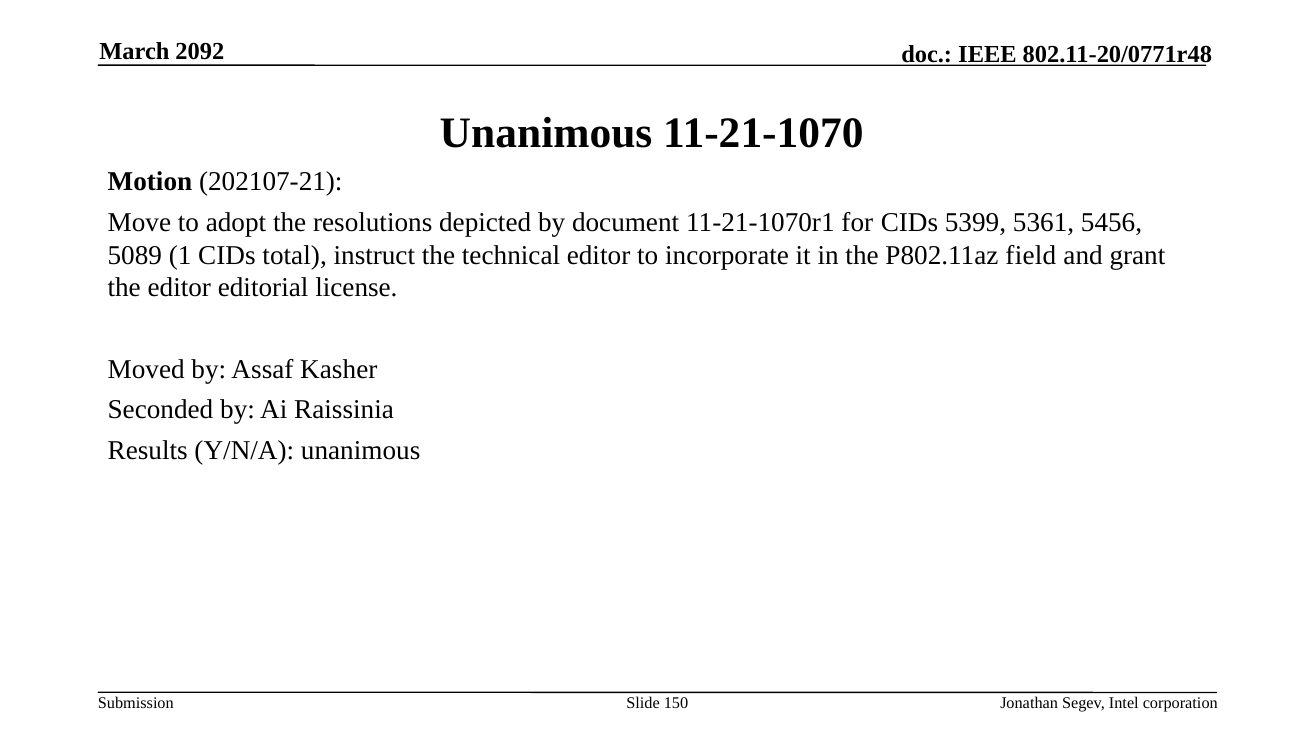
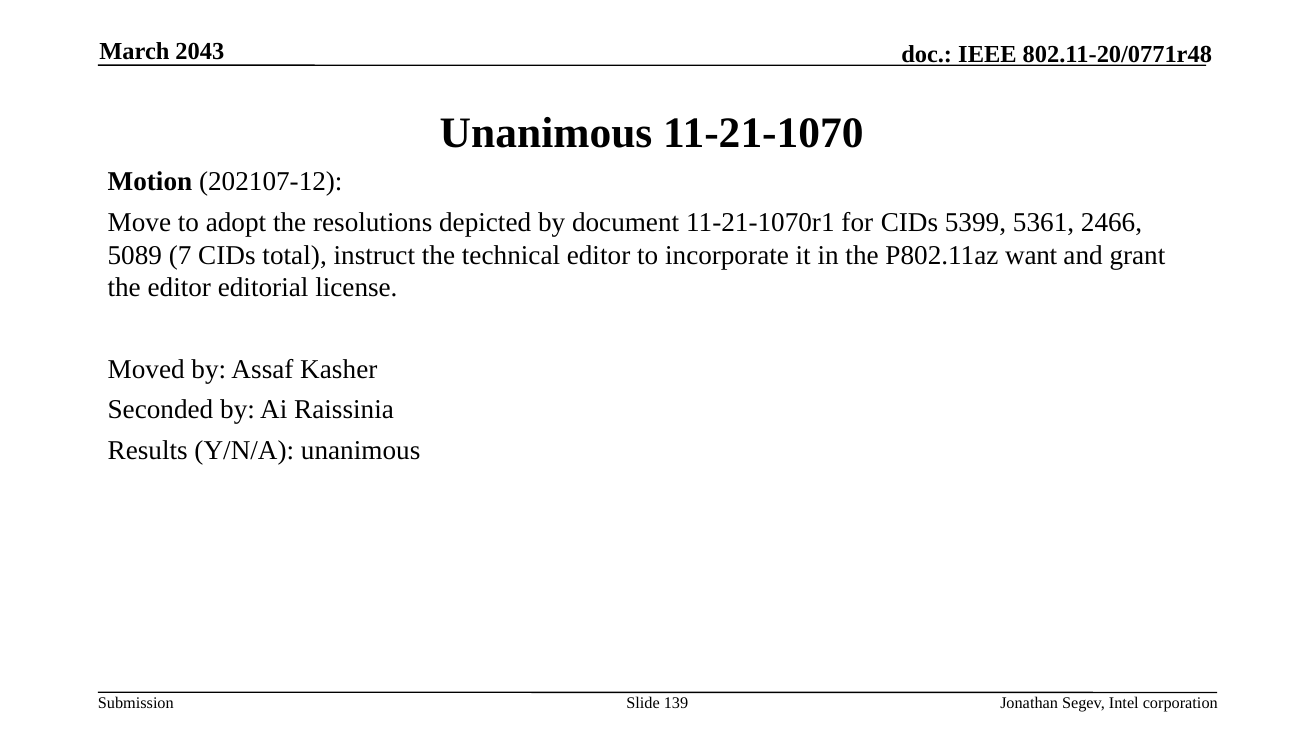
2092: 2092 -> 2043 (200, 52)
202107-21: 202107-21 -> 202107-12 (271, 182)
5456: 5456 -> 2466 (1112, 223)
1: 1 -> 7 (180, 255)
field: field -> want (1031, 255)
150: 150 -> 139 (676, 703)
